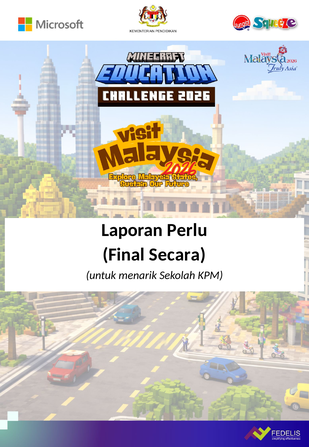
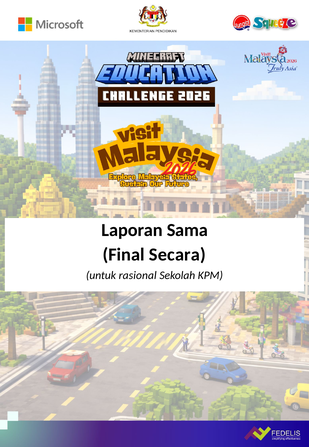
Perlu: Perlu -> Sama (187, 230)
menarik: menarik -> rasional (138, 275)
